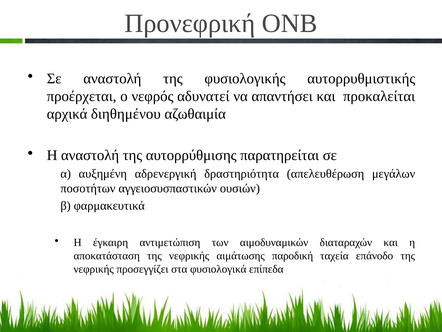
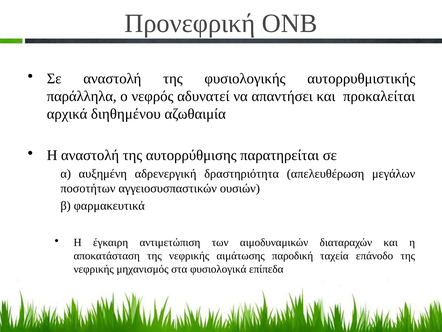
προέρχεται: προέρχεται -> παράλληλα (82, 96)
προσεγγίζει: προσεγγίζει -> μηχανισμός (143, 269)
